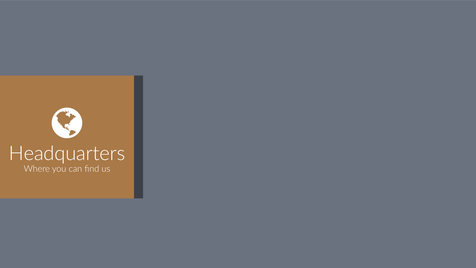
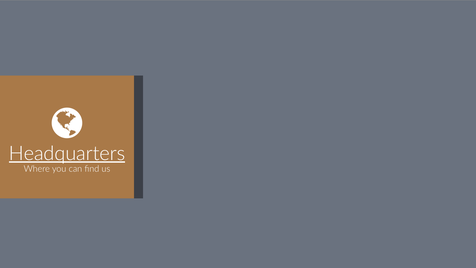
Headquarters underline: none -> present (67, 153)
